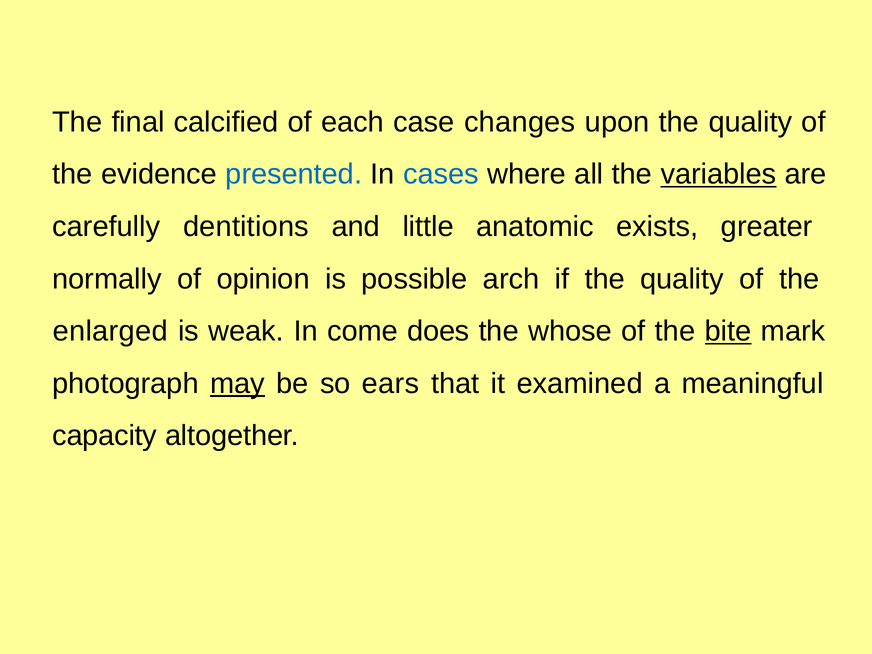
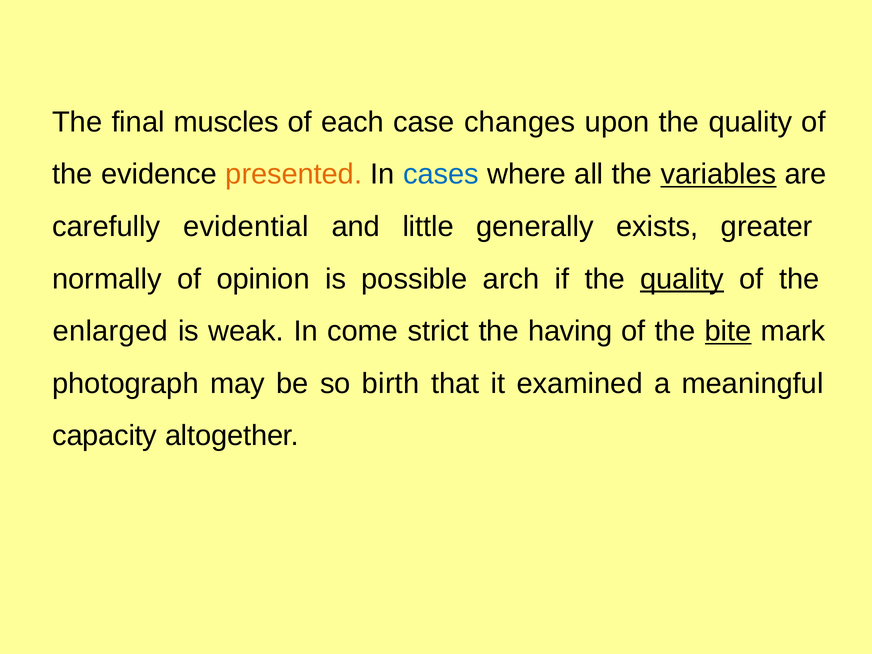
calcified: calcified -> muscles (226, 122)
presented colour: blue -> orange (294, 174)
dentitions: dentitions -> evidential (246, 227)
anatomic: anatomic -> generally (535, 227)
quality underline: none -> present (682, 279)
does: does -> strict (438, 331)
whose: whose -> having (570, 331)
may underline: present -> none (237, 384)
ears: ears -> birth (391, 384)
